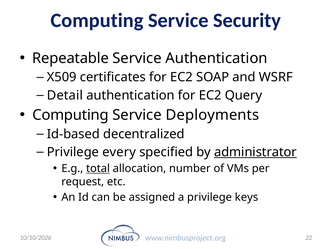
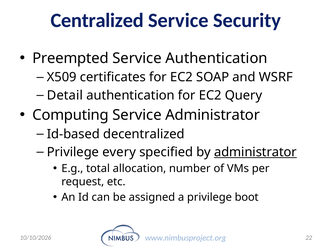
Computing: Computing -> Centralized (97, 20)
Repeatable: Repeatable -> Preempted (71, 58)
Service Deployments: Deployments -> Administrator (213, 115)
total underline: present -> none (98, 169)
keys: keys -> boot (247, 197)
